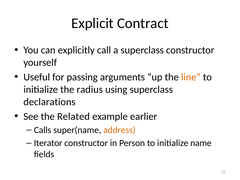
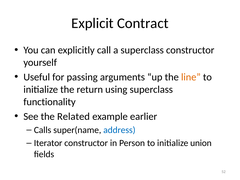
radius: radius -> return (90, 89)
declarations: declarations -> functionality (50, 102)
address colour: orange -> blue (119, 130)
name: name -> union (201, 143)
